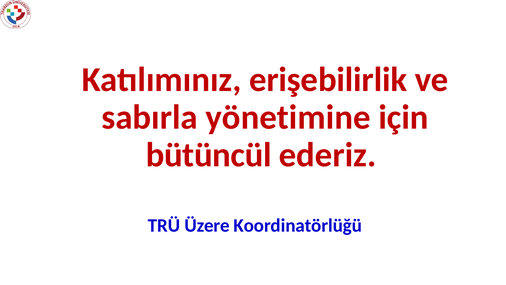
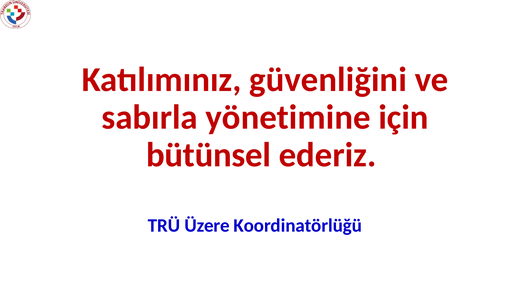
erişebilirlik: erişebilirlik -> güvenliğini (328, 80)
bütüncül: bütüncül -> bütünsel (209, 155)
